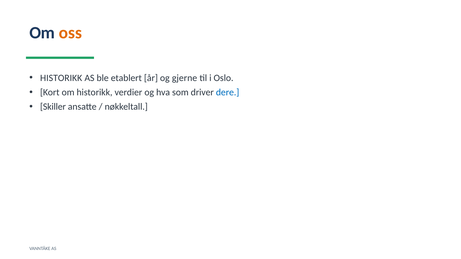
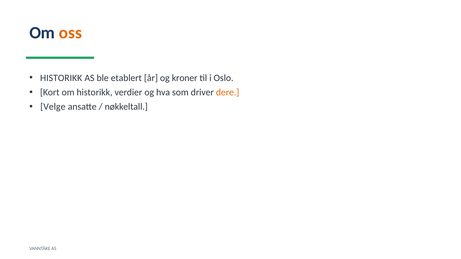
gjerne: gjerne -> kroner (185, 78)
dere colour: blue -> orange (228, 92)
Skiller: Skiller -> Velge (53, 107)
